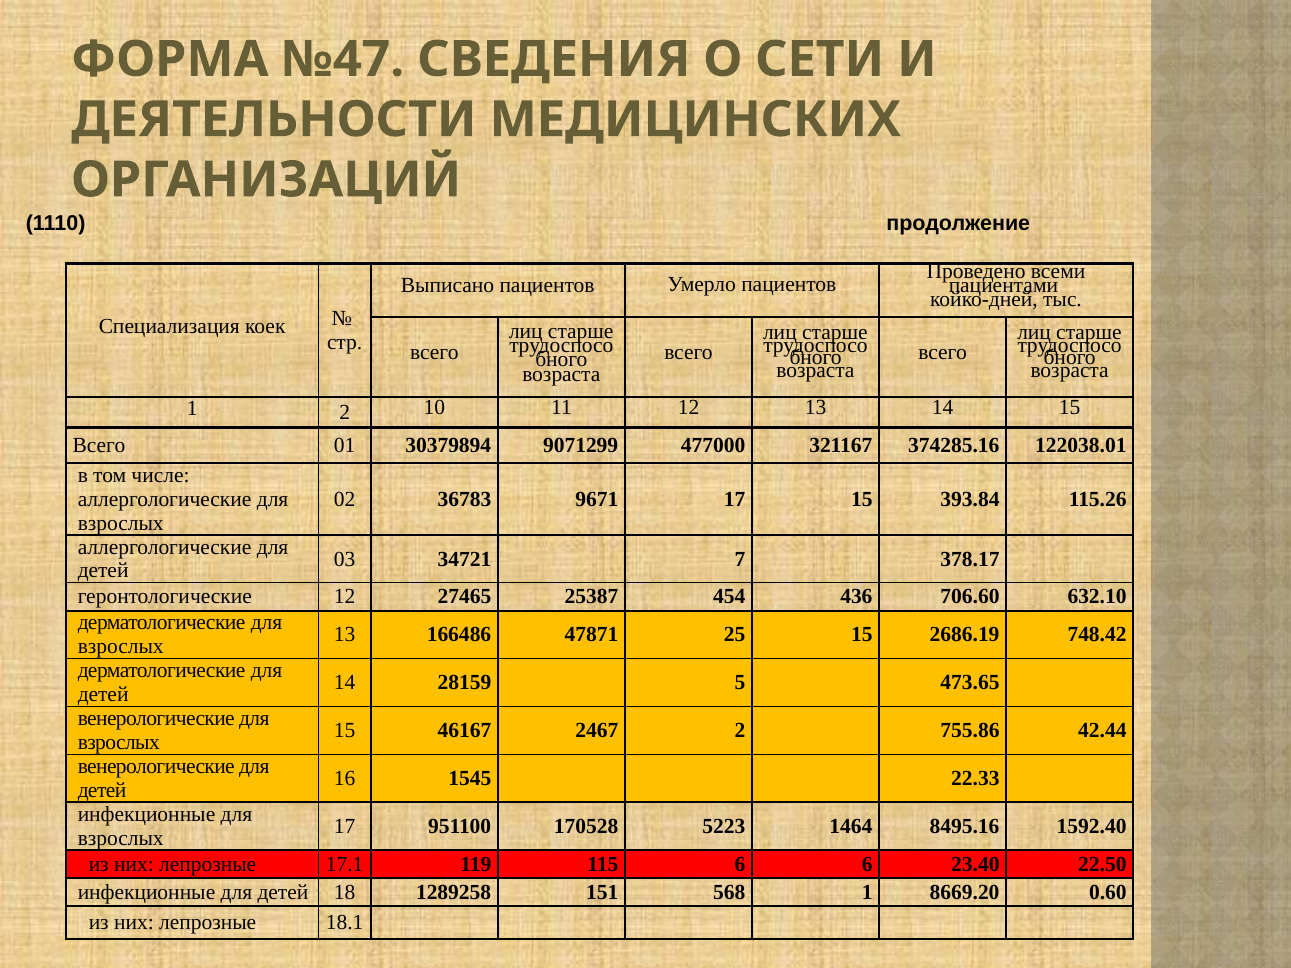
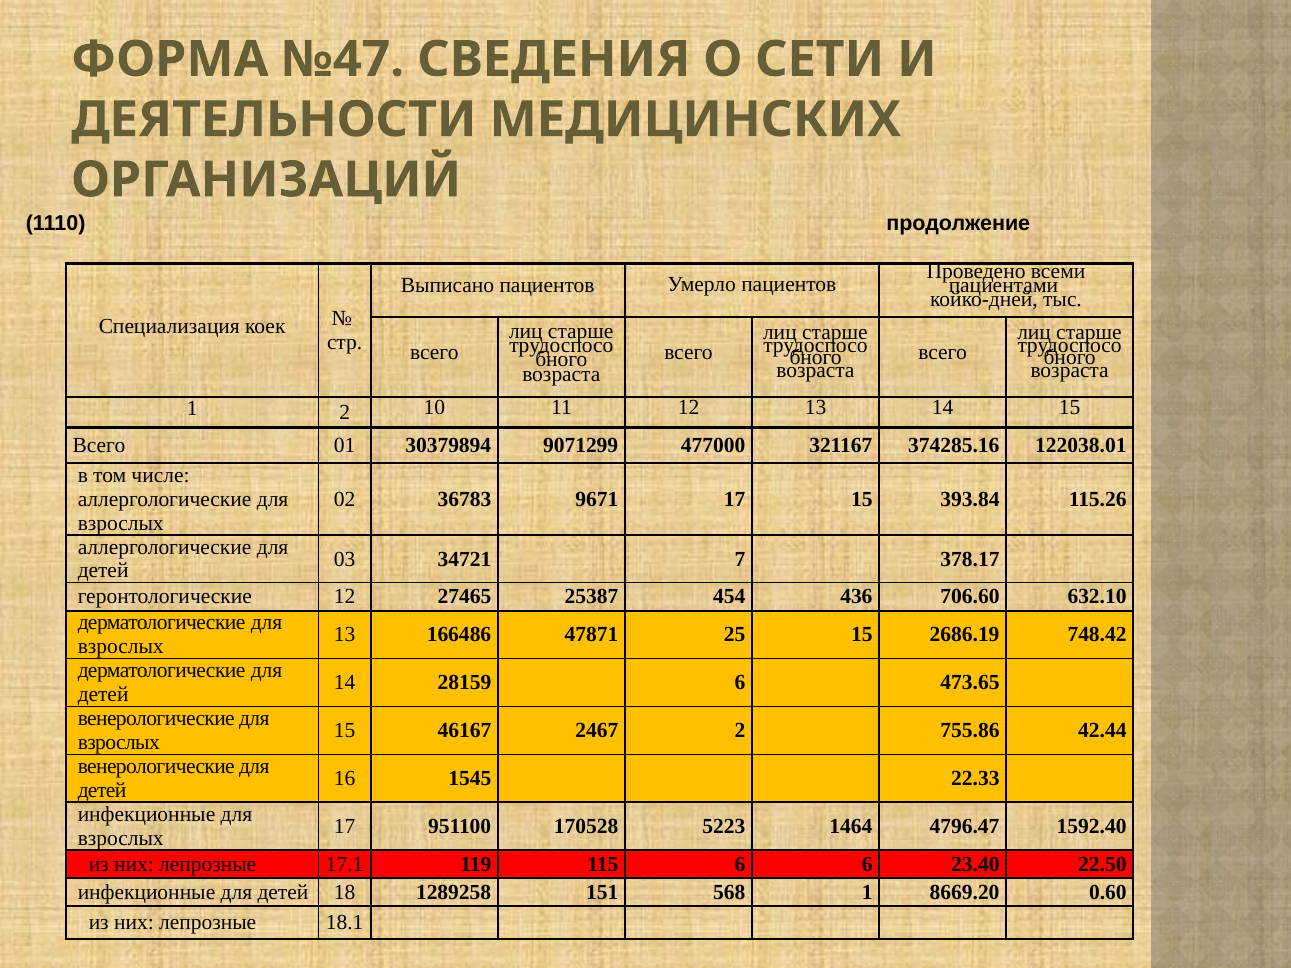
28159 5: 5 -> 6 (740, 683)
8495.16: 8495.16 -> 4796.47 (965, 826)
